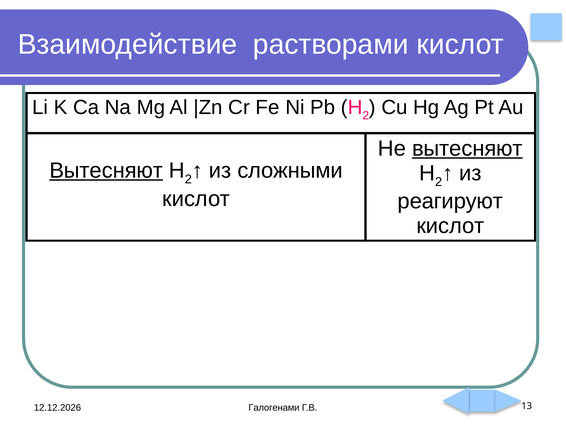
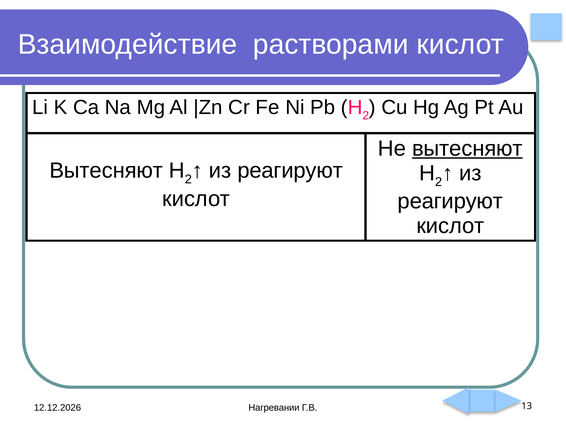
Вытесняют underline: present -> none (106, 170)
сложными: сложными -> реагируют (290, 170)
Галогенами: Галогенами -> Нагревании (274, 407)
